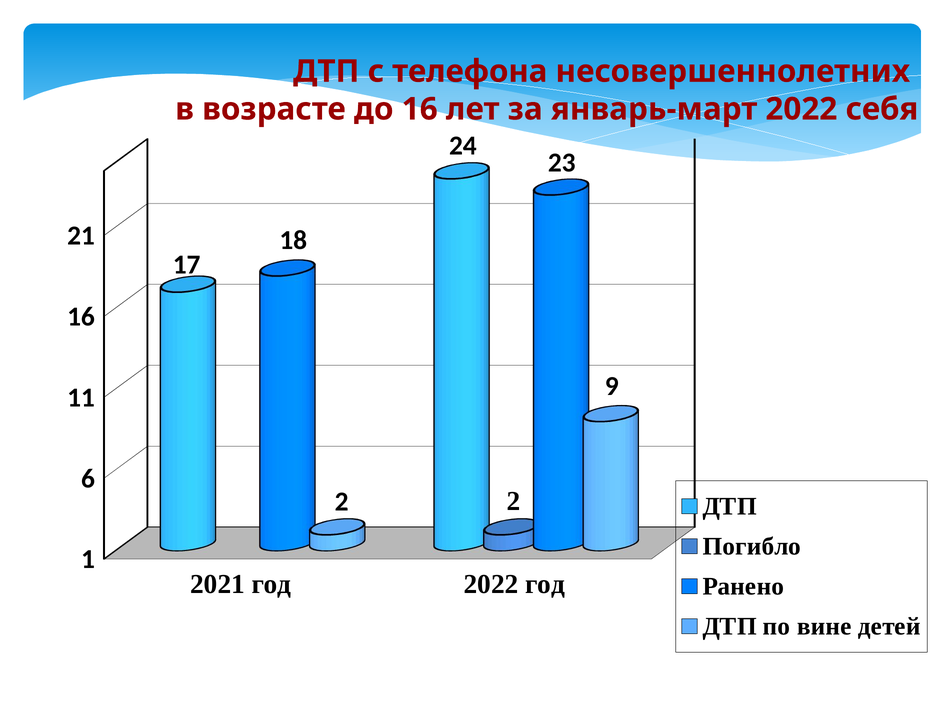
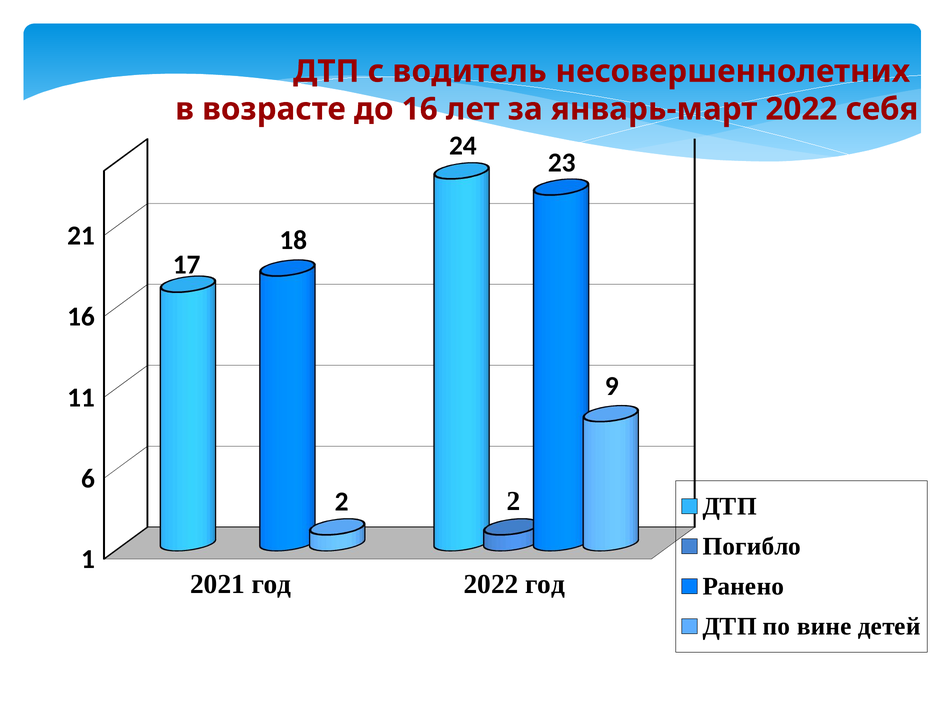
телефона: телефона -> водитель (470, 71)
